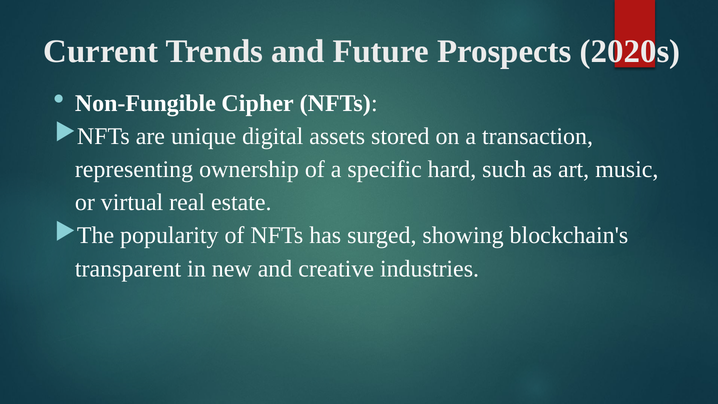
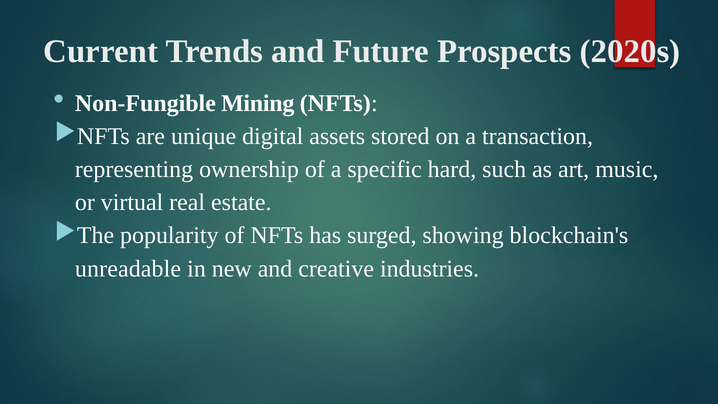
Cipher: Cipher -> Mining (258, 103)
transparent: transparent -> unreadable (128, 269)
